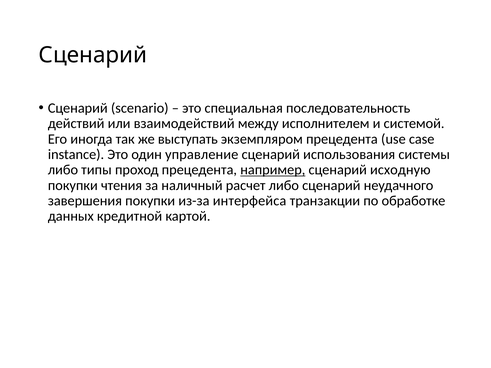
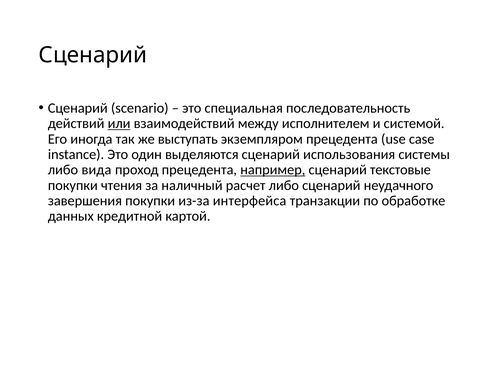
или underline: none -> present (119, 124)
управление: управление -> выделяются (202, 155)
типы: типы -> вида (96, 170)
исходную: исходную -> текстовые (400, 170)
